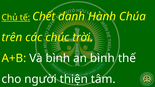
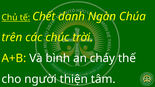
Hành: Hành -> Ngàn (102, 17)
an bình: bình -> cháy (102, 58)
